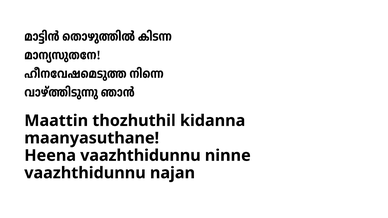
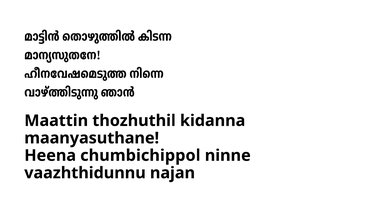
Heena vaazhthidunnu: vaazhthidunnu -> chumbichippol (140, 156)
